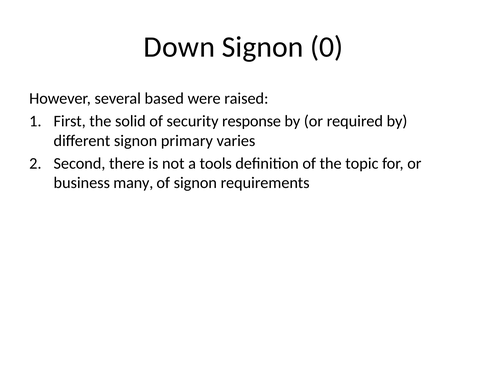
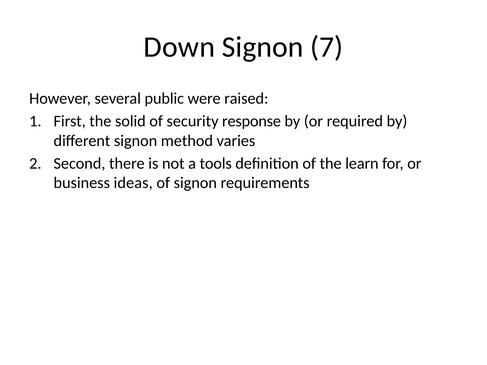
0: 0 -> 7 (327, 47)
based: based -> public (164, 99)
primary: primary -> method (187, 141)
topic: topic -> learn (362, 163)
many: many -> ideas (133, 183)
